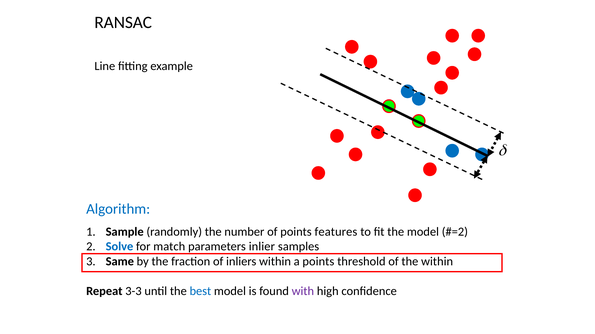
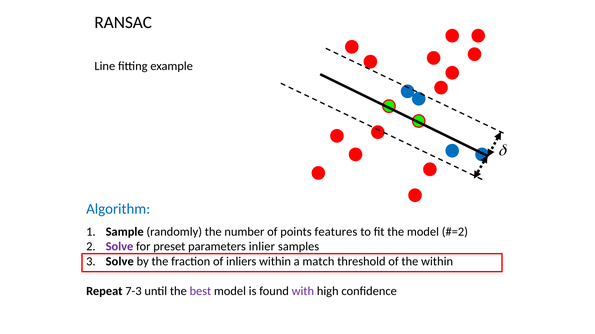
Solve colour: blue -> purple (119, 247)
match: match -> preset (169, 247)
Same: Same -> Solve (120, 262)
a points: points -> match (318, 262)
3-3: 3-3 -> 7-3 (133, 292)
best colour: blue -> purple (200, 292)
